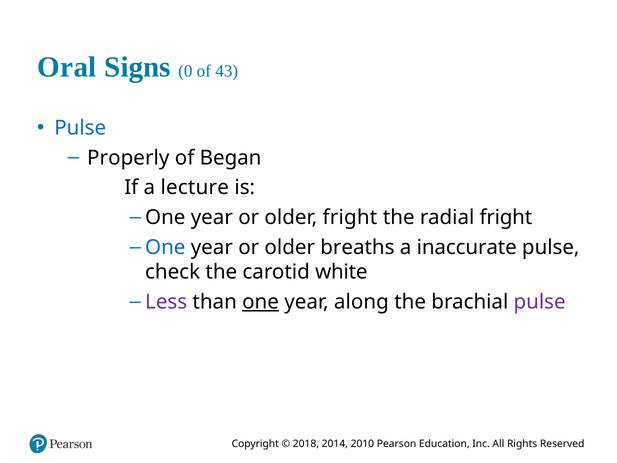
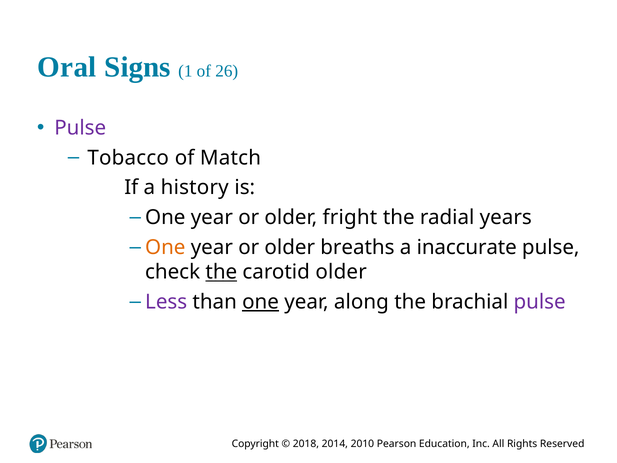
0: 0 -> 1 (185, 71)
43: 43 -> 26 (227, 71)
Pulse colour: blue -> purple (80, 128)
Properly: Properly -> Tobacco (128, 158)
Began: Began -> Match (230, 158)
lecture: lecture -> history (195, 188)
radial fright: fright -> years (506, 217)
One colour: blue -> orange (165, 247)
the underline: none -> present (221, 272)
carotid white: white -> older (341, 272)
